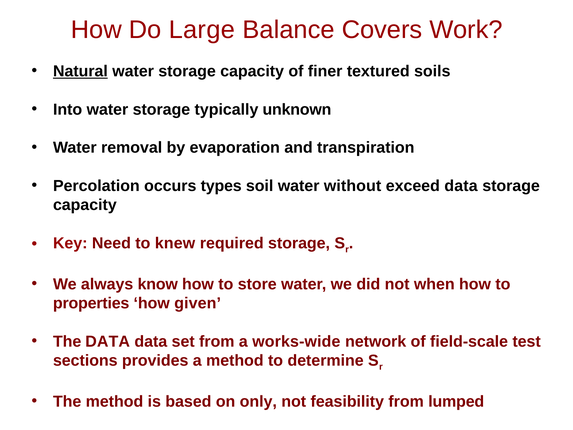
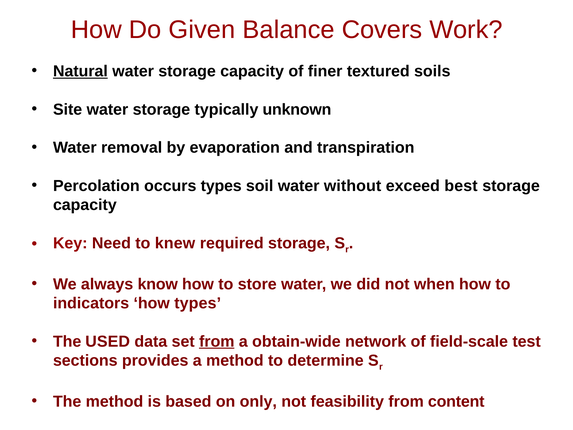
Large: Large -> Given (202, 30)
Into: Into -> Site (68, 109)
exceed data: data -> best (461, 186)
properties: properties -> indicators (91, 303)
how given: given -> types (198, 303)
The DATA: DATA -> USED (108, 341)
from underline: none -> present (217, 341)
works-wide: works-wide -> obtain-wide (296, 341)
lumped: lumped -> content (456, 401)
